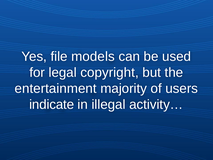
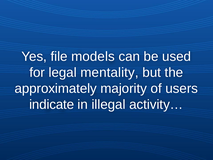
copyright: copyright -> mentality (110, 72)
entertainment: entertainment -> approximately (56, 88)
